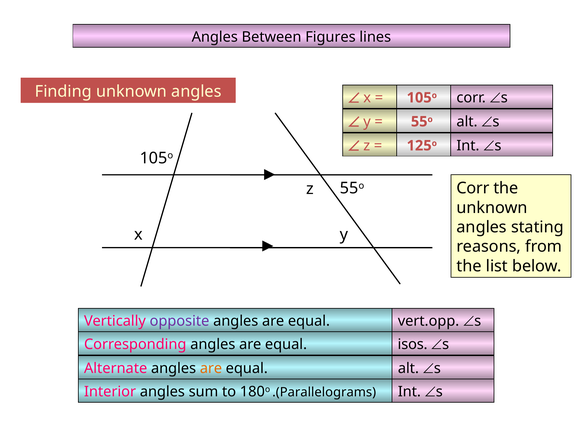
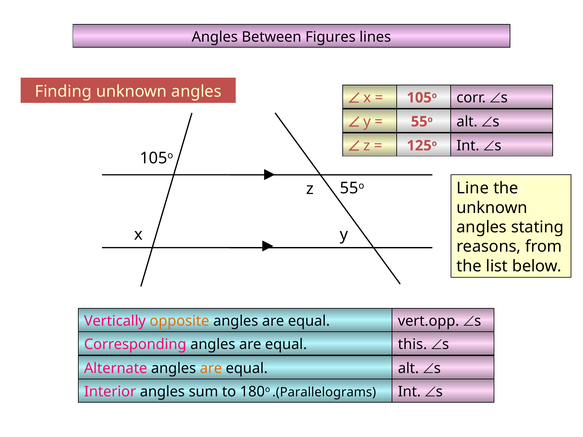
Corr: Corr -> Line (473, 188)
opposite colour: purple -> orange (179, 321)
isos: isos -> this (412, 345)
